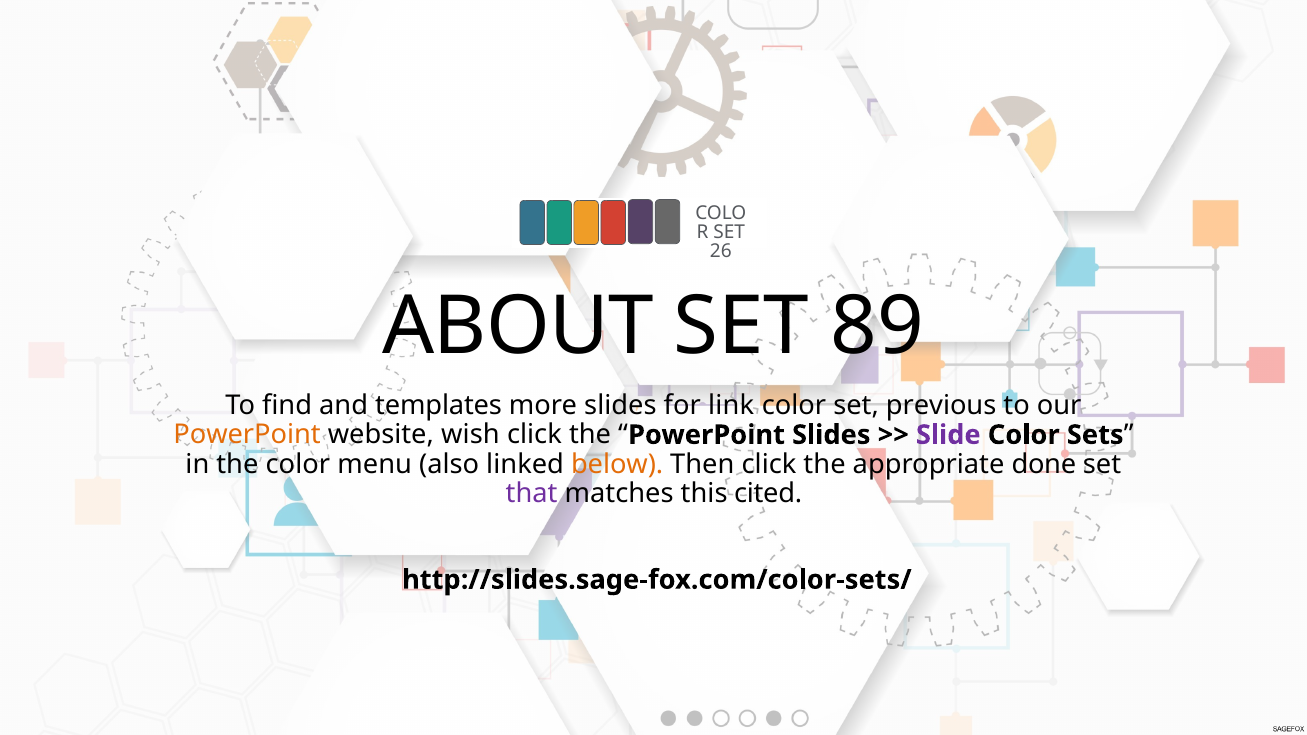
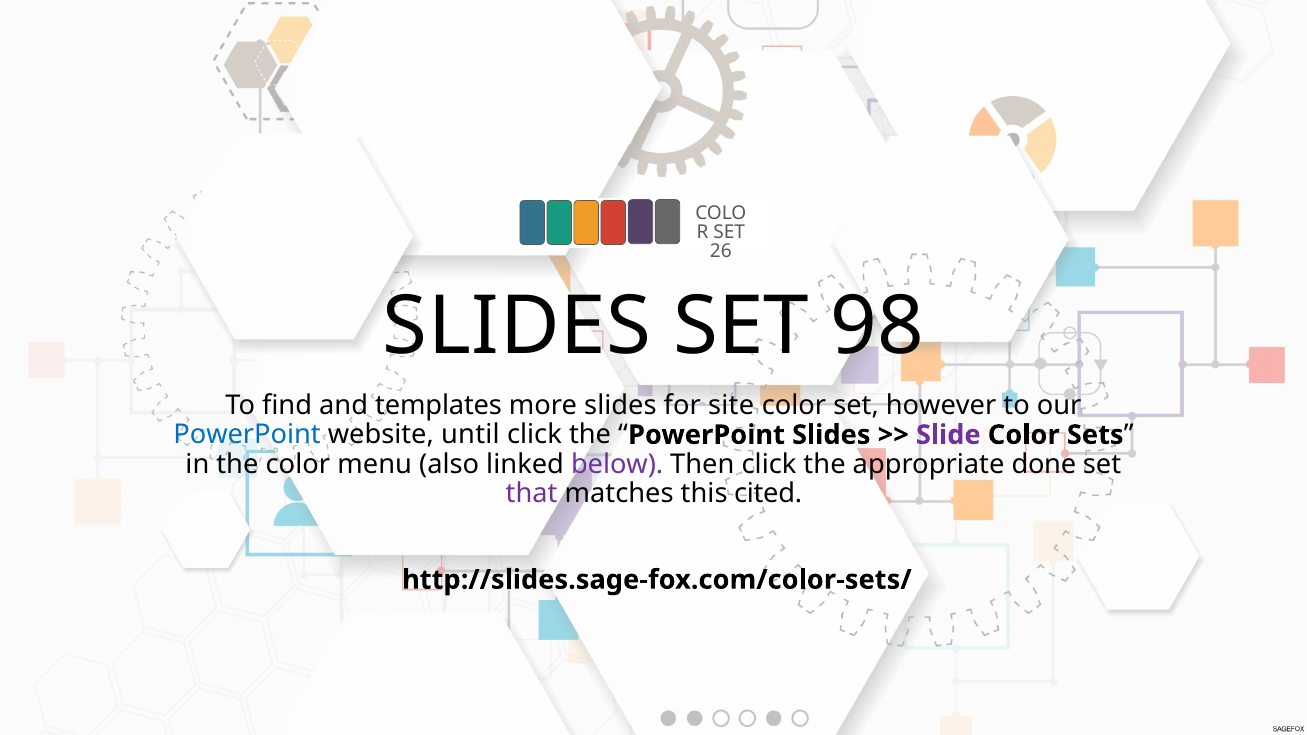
ABOUT: ABOUT -> SLIDES (517, 327)
89: 89 -> 98 (877, 327)
link: link -> site (731, 406)
previous: previous -> however (941, 406)
PowerPoint colour: orange -> blue (247, 435)
wish: wish -> until (470, 435)
below colour: orange -> purple (617, 464)
